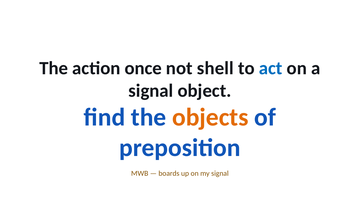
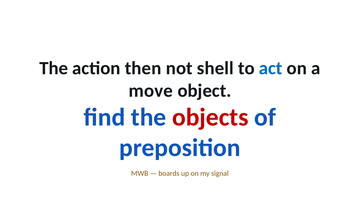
once: once -> then (143, 68)
signal: signal -> move (151, 91)
objects colour: orange -> red (210, 117)
